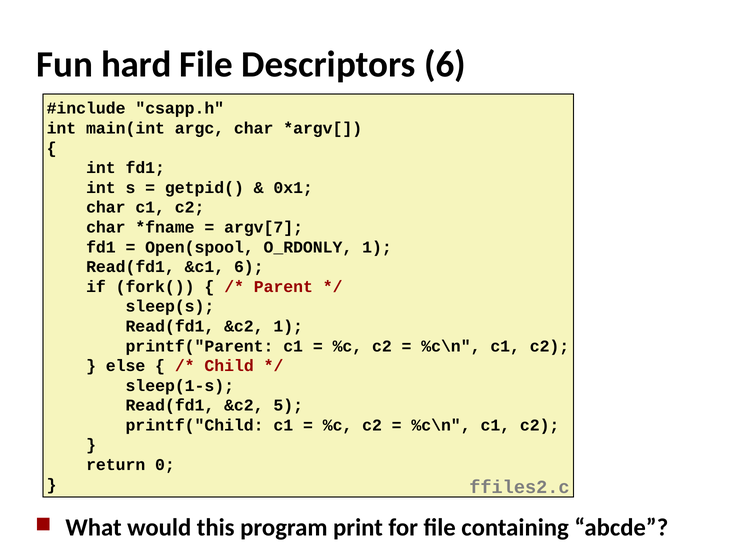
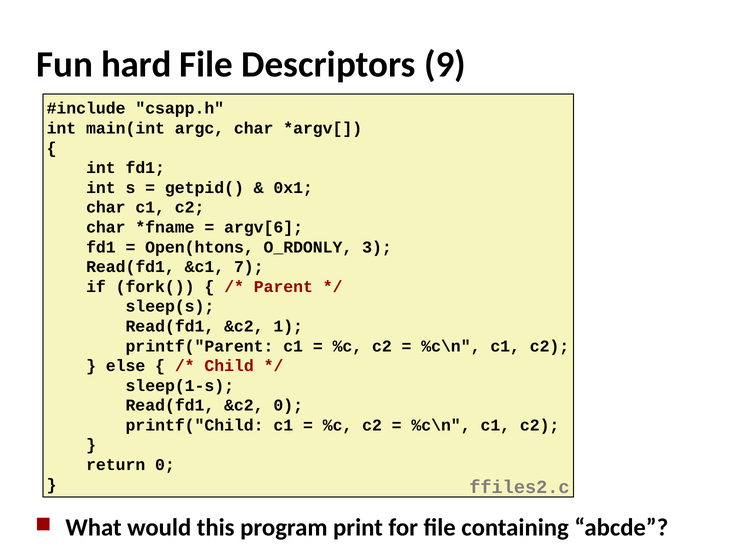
Descriptors 6: 6 -> 9 (445, 64)
argv[7: argv[7 -> argv[6 (264, 227)
Open(spool: Open(spool -> Open(htons (200, 247)
O_RDONLY 1: 1 -> 3 (377, 247)
&c1 6: 6 -> 7 (249, 267)
&c2 5: 5 -> 0 (288, 405)
